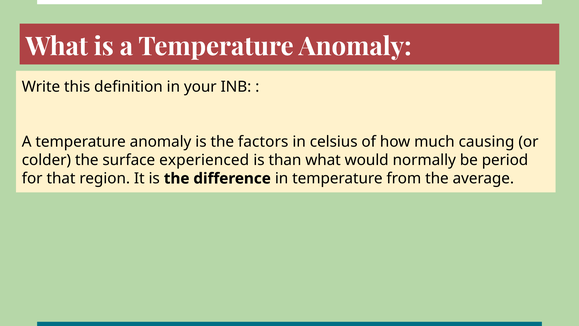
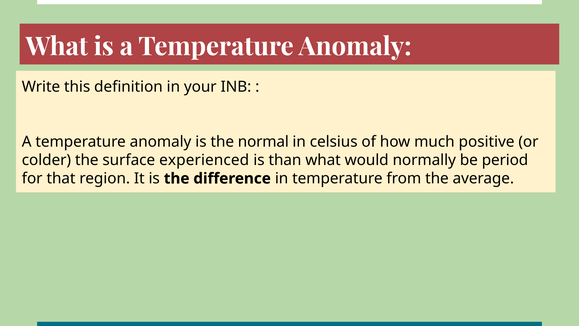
factors: factors -> normal (263, 142)
causing: causing -> positive (487, 142)
